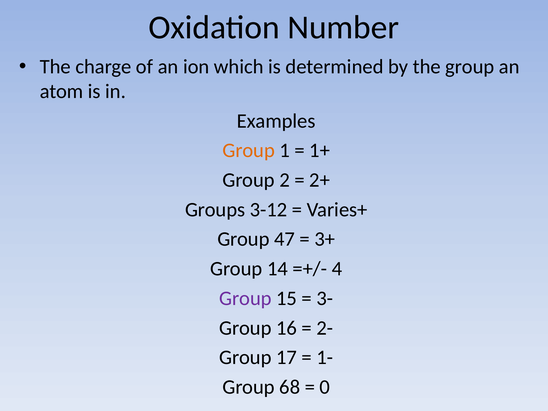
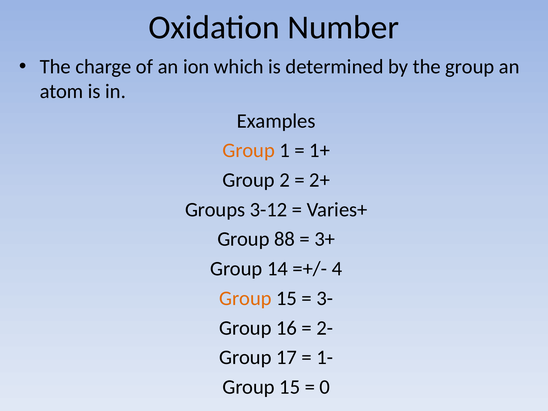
47: 47 -> 88 (285, 239)
Group colour: purple -> orange (245, 298)
68: 68 -> 15 (290, 387)
